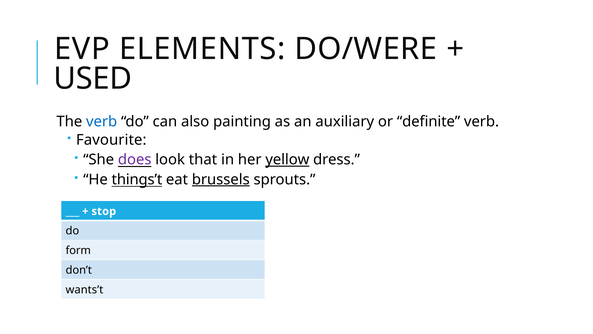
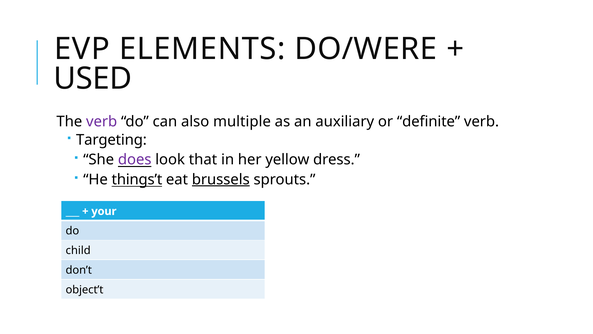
verb colour: blue -> purple (102, 121)
painting: painting -> multiple (242, 121)
Favourite: Favourite -> Targeting (111, 140)
yellow underline: present -> none (287, 160)
stop: stop -> your (104, 211)
form: form -> child (78, 250)
wants’t: wants’t -> object’t (85, 289)
